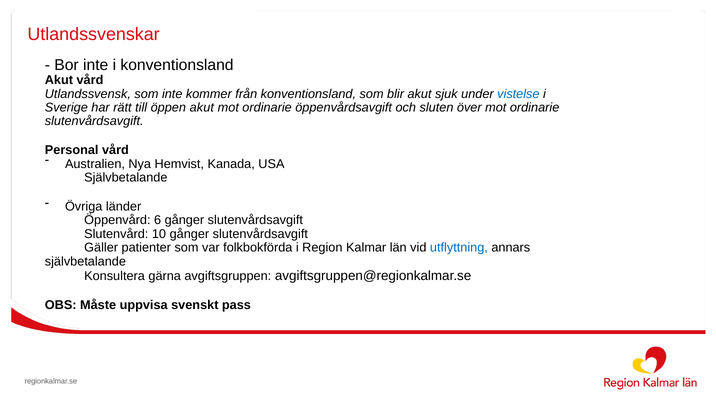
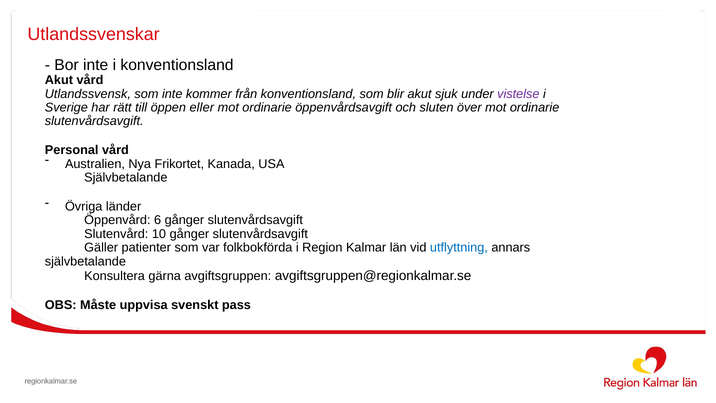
vistelse colour: blue -> purple (518, 94)
öppen akut: akut -> eller (202, 107)
Hemvist: Hemvist -> Frikortet (179, 164)
